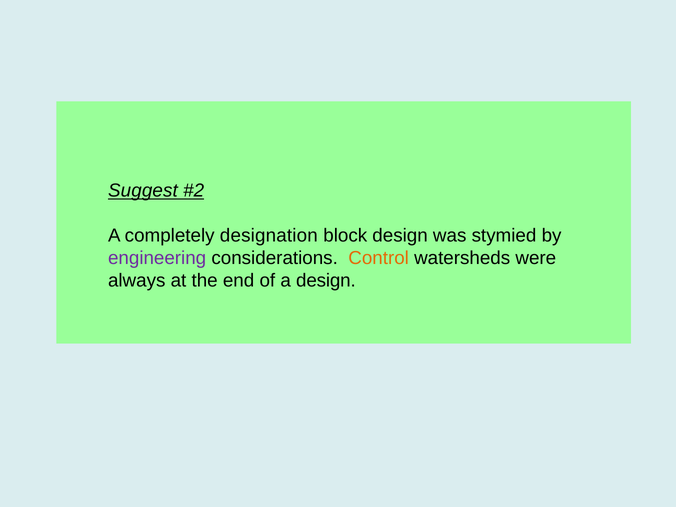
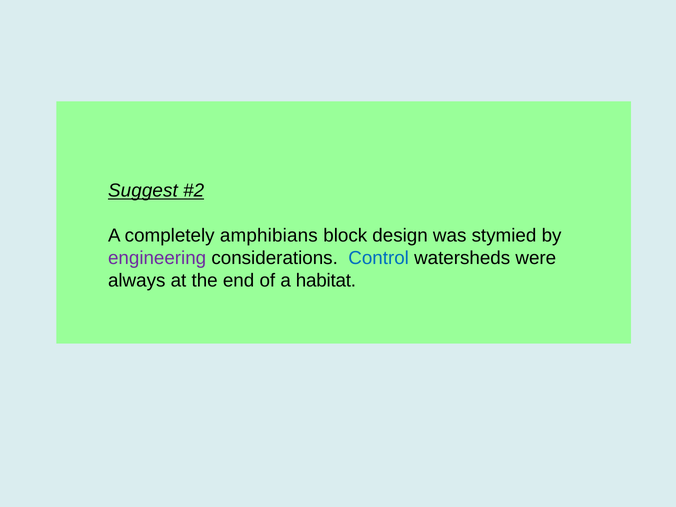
designation: designation -> amphibians (269, 236)
Control colour: orange -> blue (379, 258)
a design: design -> habitat (326, 281)
